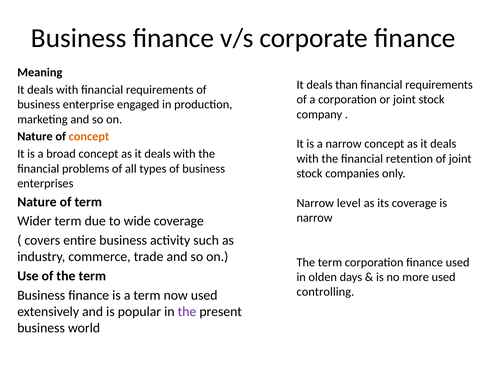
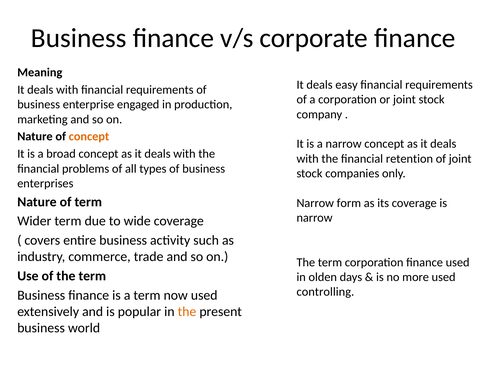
than: than -> easy (347, 85)
level: level -> form (349, 203)
the colour: purple -> orange (187, 311)
